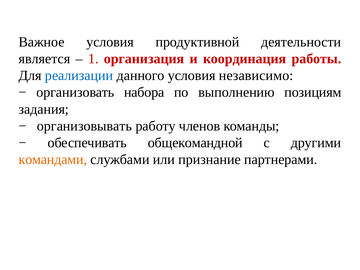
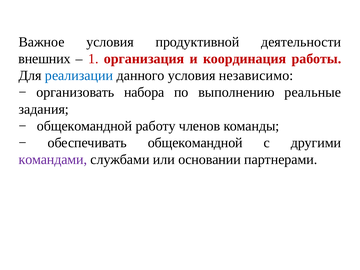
является: является -> внешних (45, 59)
позициям: позициям -> реальные (313, 92)
организовывать: организовывать -> общекомандной (85, 126)
командами colour: orange -> purple (53, 160)
признание: признание -> основании (210, 160)
